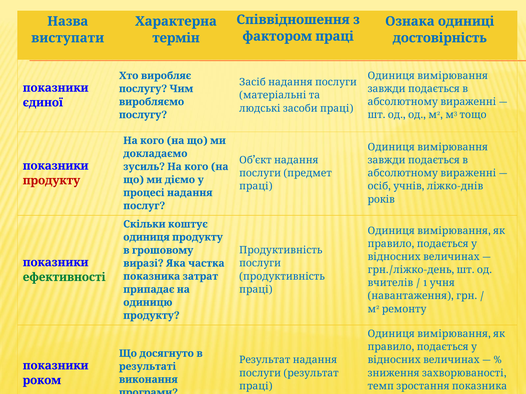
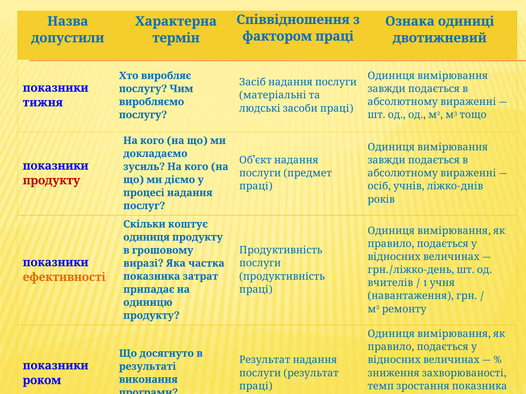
виступати: виступати -> допустили (68, 38)
достовірність: достовірність -> двотижневий (440, 38)
єдиної: єдиної -> тижня (43, 103)
ефективності colour: green -> orange (64, 277)
